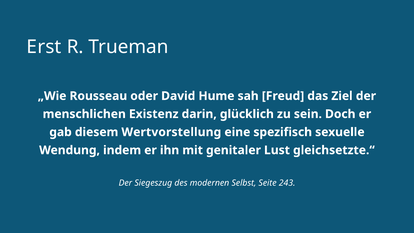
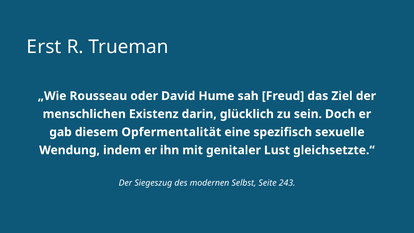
Wertvorstellung: Wertvorstellung -> Opfermentalität (171, 132)
